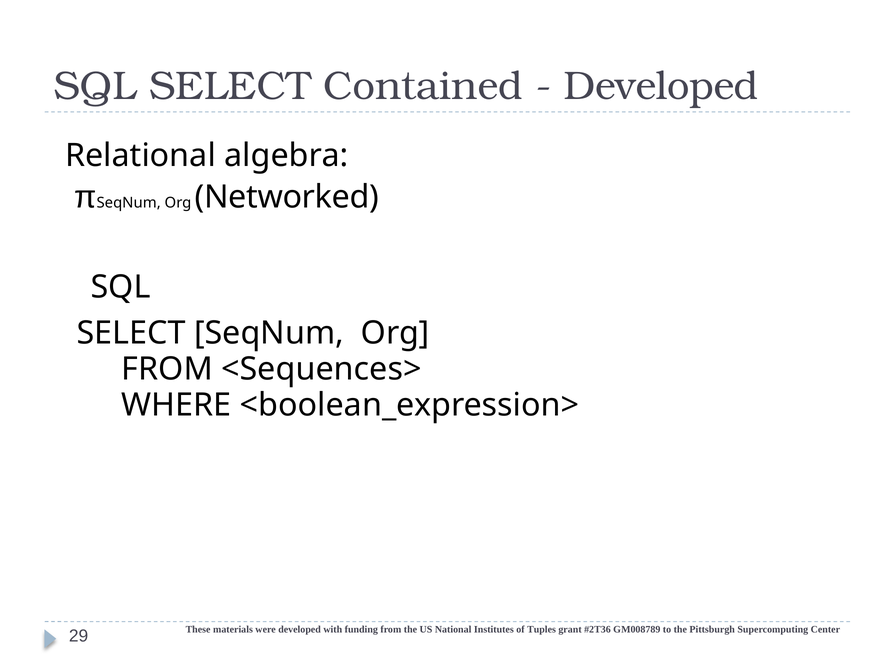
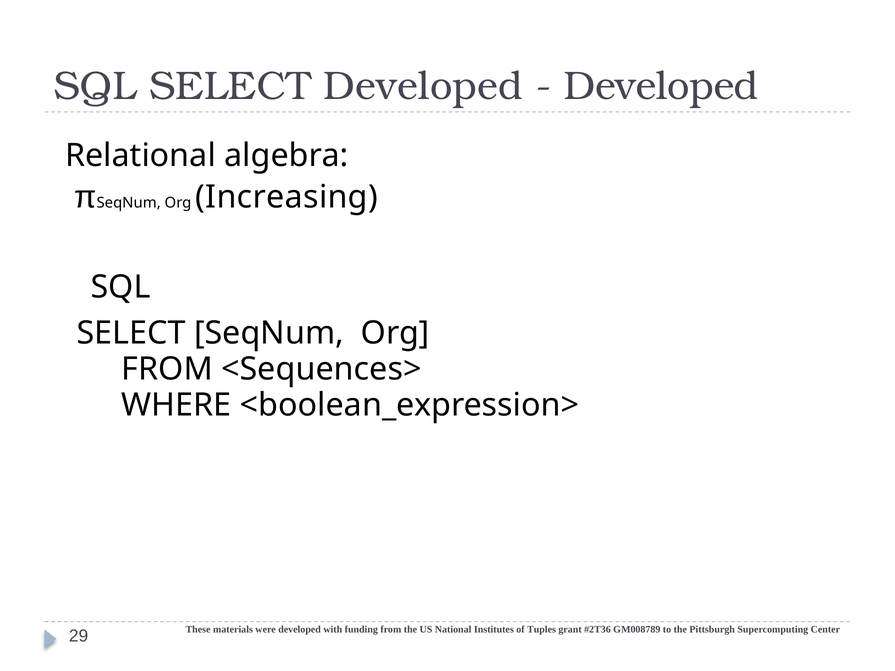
SELECT Contained: Contained -> Developed (423, 86)
Networked: Networked -> Increasing (287, 197)
